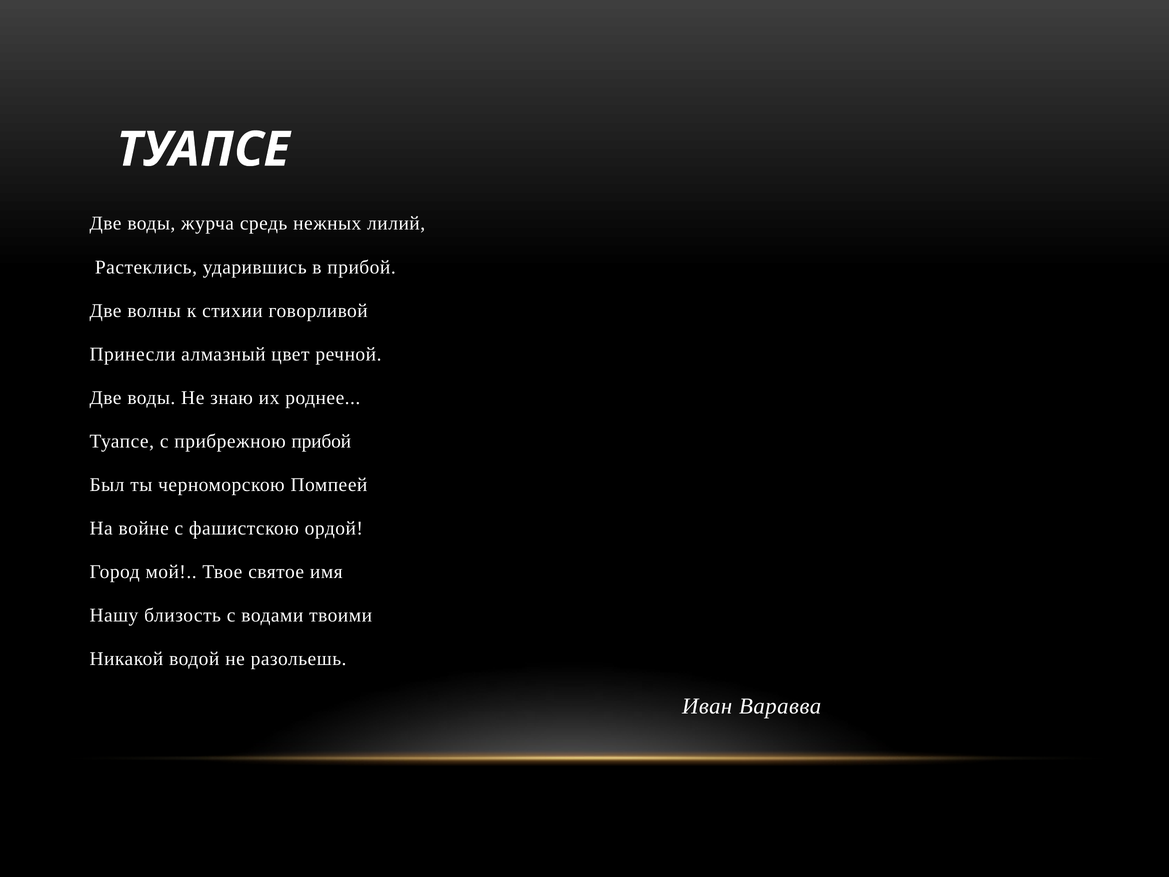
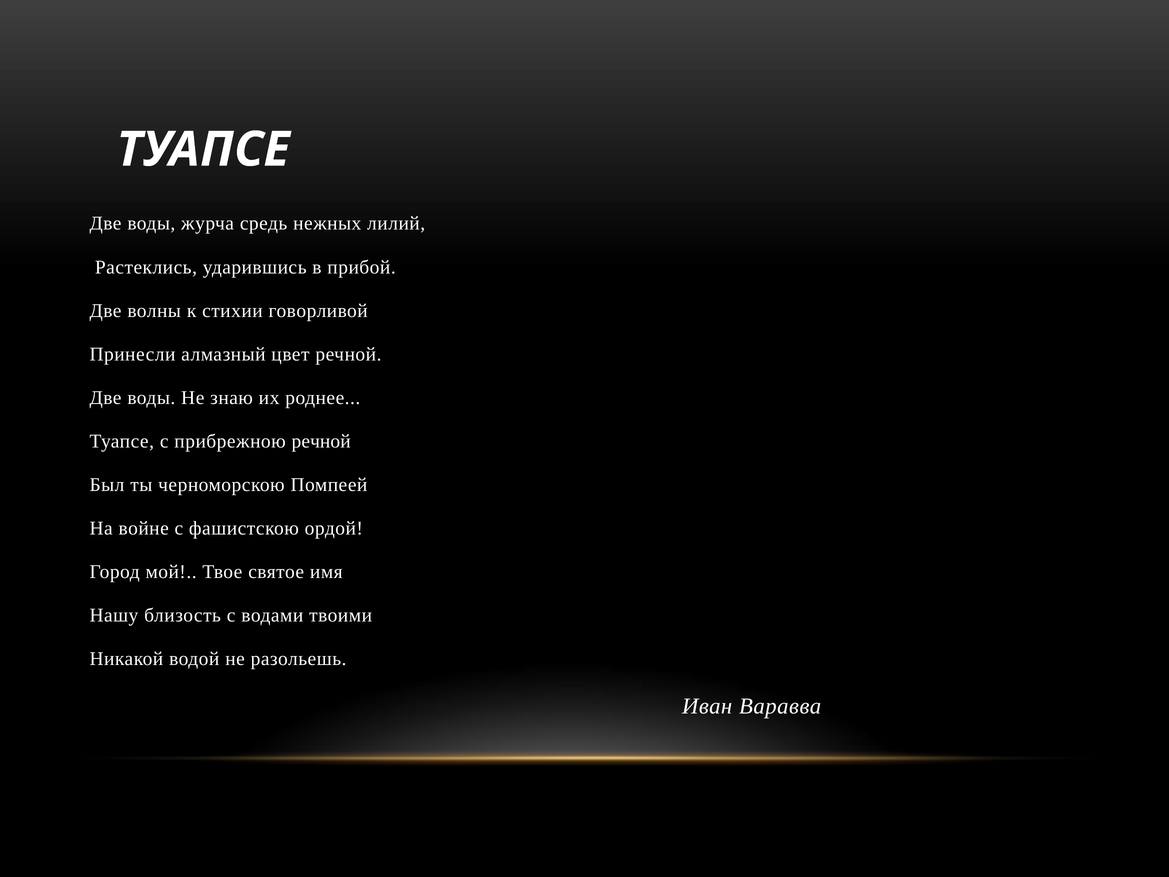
прибрежною прибой: прибой -> речной (321, 441)
